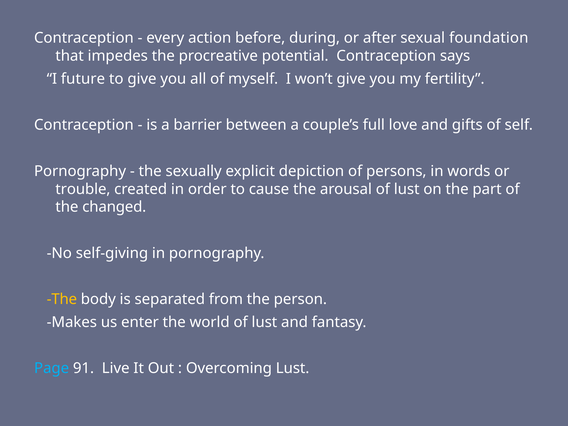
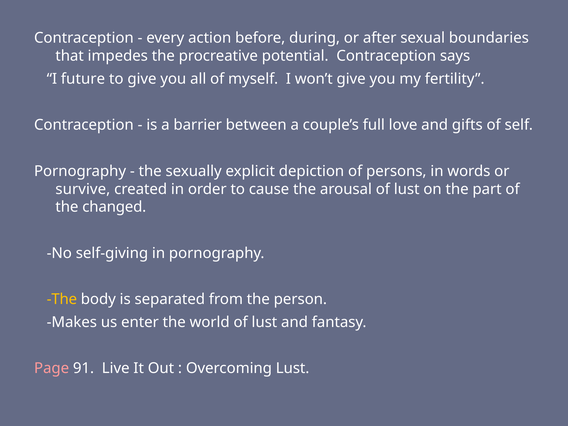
foundation: foundation -> boundaries (489, 38)
trouble: trouble -> survive (83, 189)
Page colour: light blue -> pink (52, 368)
